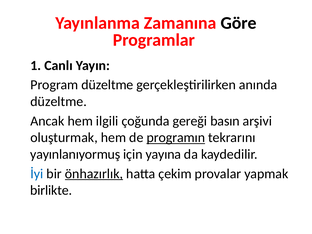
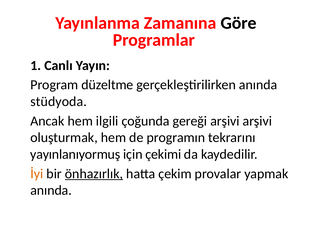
düzeltme: düzeltme -> stüdyoda (59, 102)
gereği basın: basın -> arşivi (225, 121)
programın underline: present -> none (176, 138)
yayına: yayına -> çekimi (163, 154)
İyi colour: blue -> orange (37, 174)
birlikte: birlikte -> anında (51, 190)
